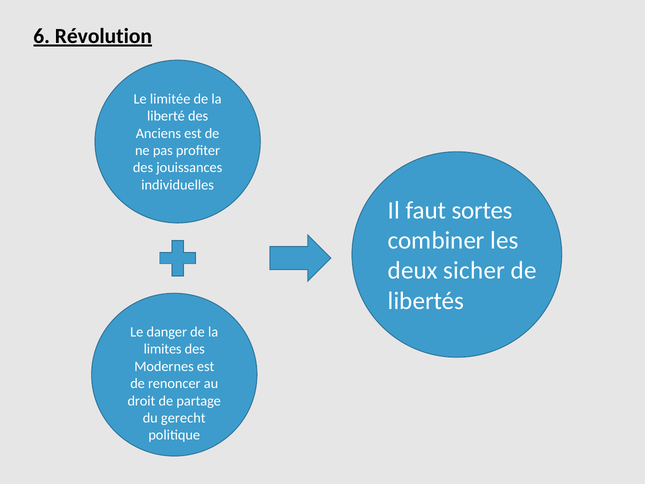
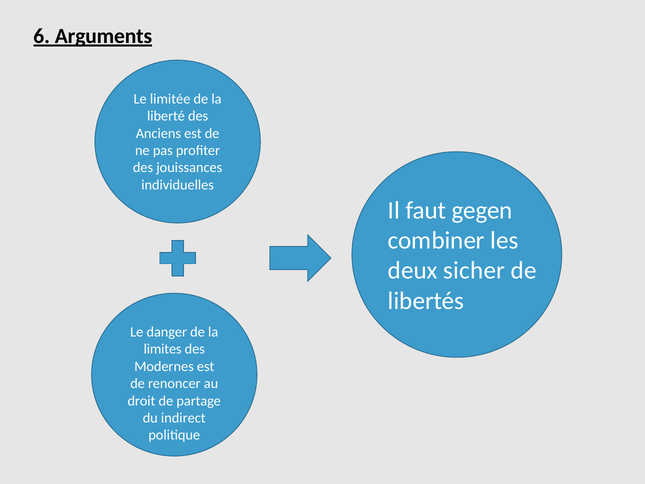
Révolution: Révolution -> Arguments (103, 36)
sortes: sortes -> gegen (482, 210)
gerecht: gerecht -> indirect (183, 418)
